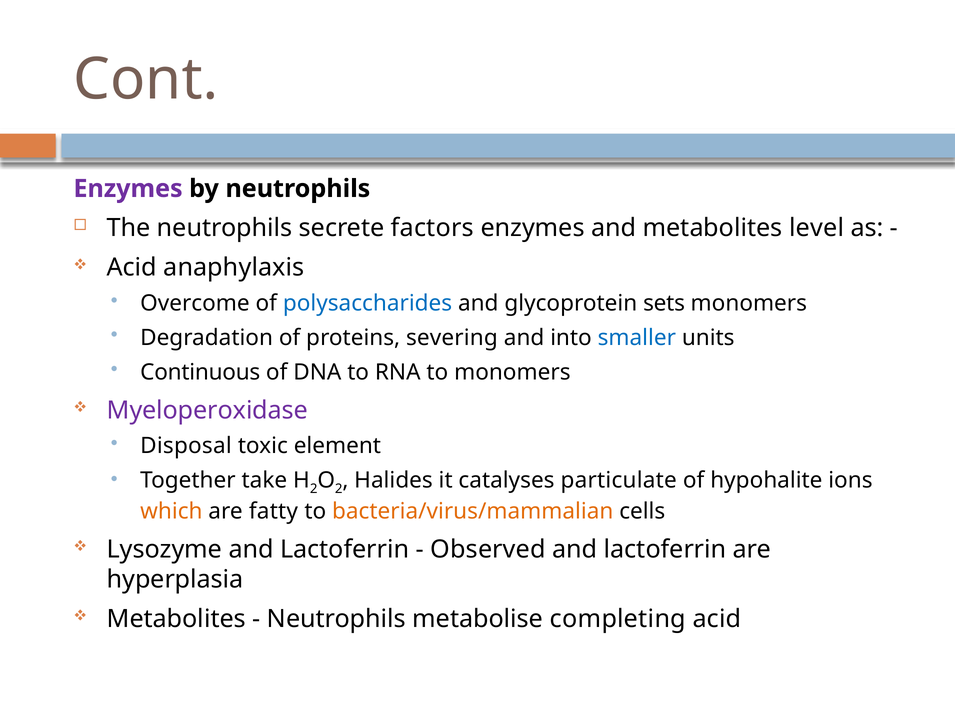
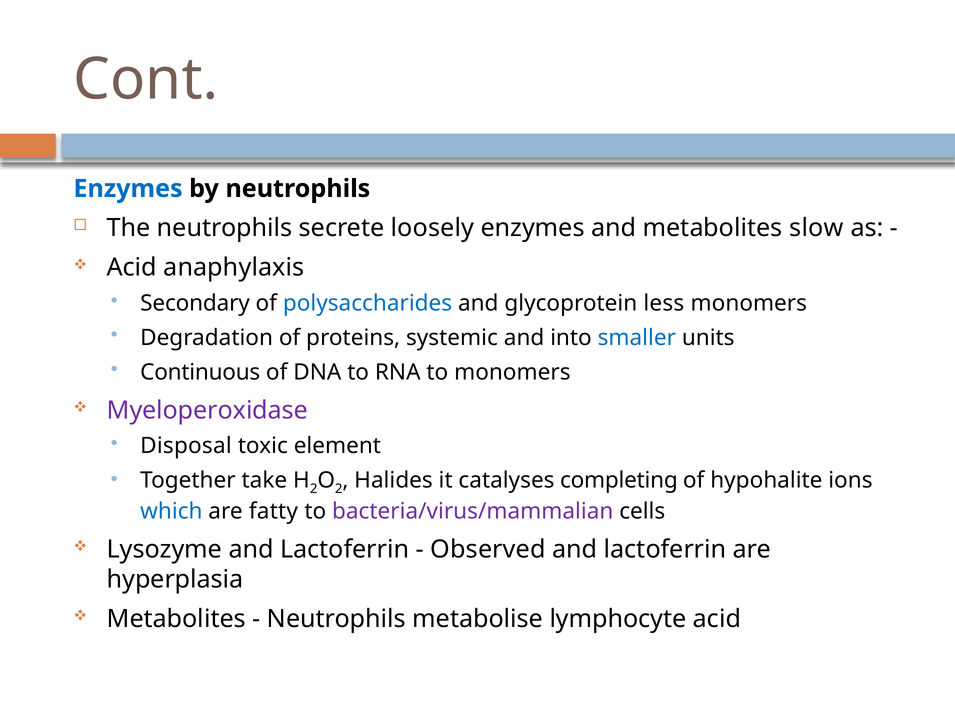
Enzymes colour: purple -> blue (128, 189)
factors: factors -> loosely (432, 228)
level: level -> slow (816, 228)
Overcome: Overcome -> Secondary (195, 303)
sets: sets -> less (664, 303)
severing: severing -> systemic (452, 338)
particulate: particulate -> completing (619, 480)
which colour: orange -> blue (171, 511)
bacteria/virus/mammalian colour: orange -> purple (473, 511)
completing: completing -> lymphocyte (618, 619)
